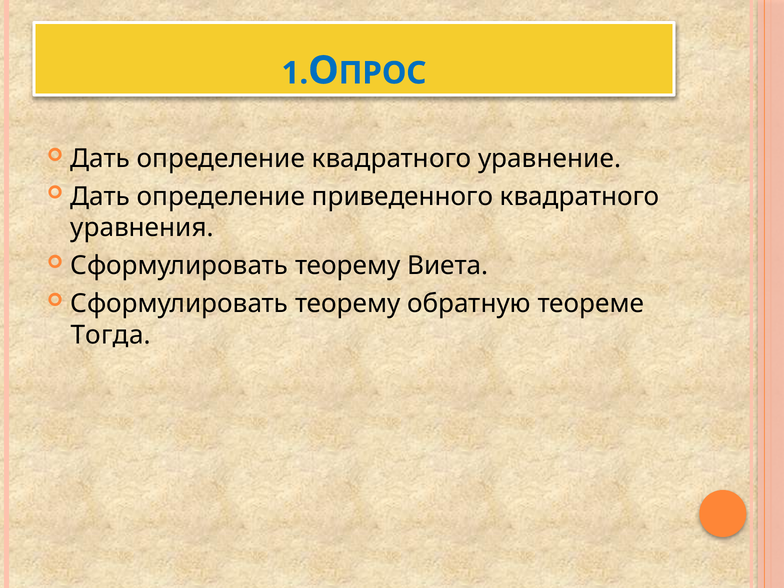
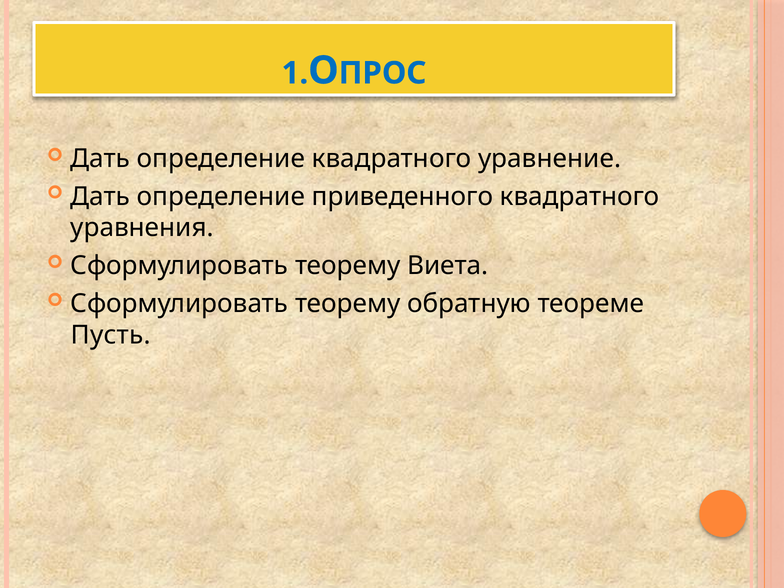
Тогда: Тогда -> Пусть (111, 335)
